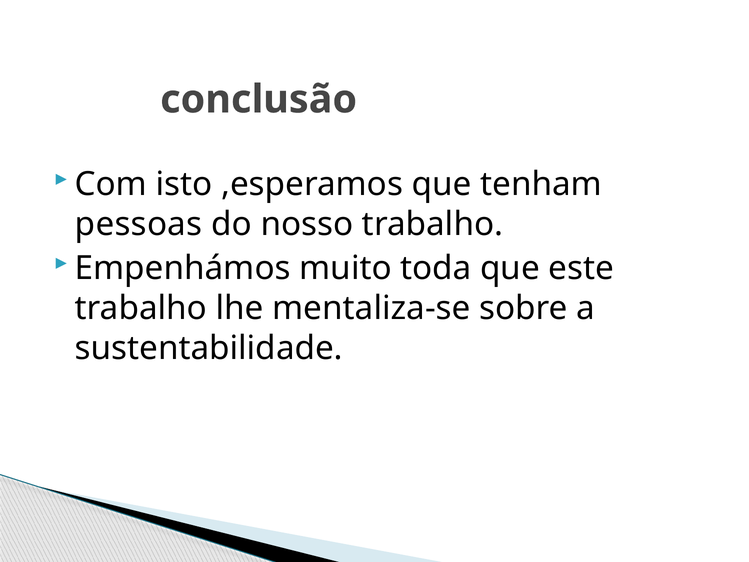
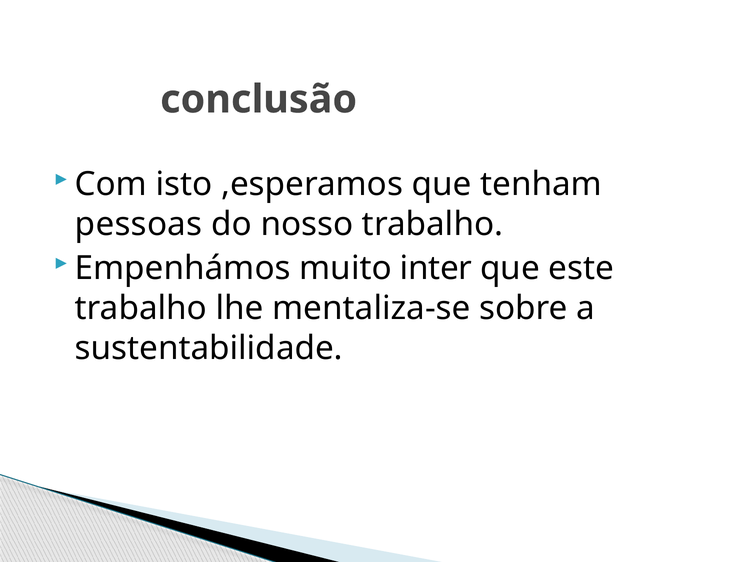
toda: toda -> inter (436, 268)
